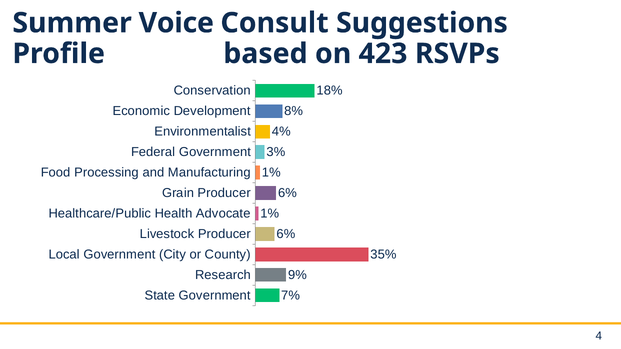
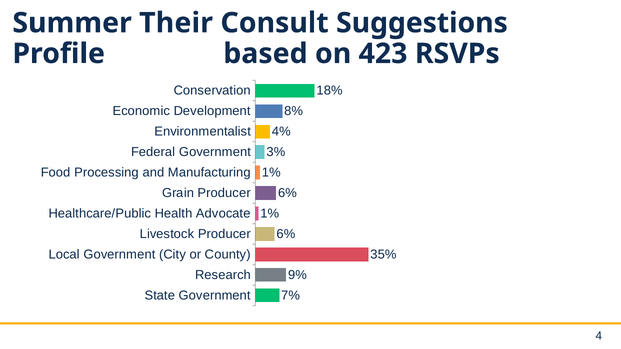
Voice: Voice -> Their (176, 23)
